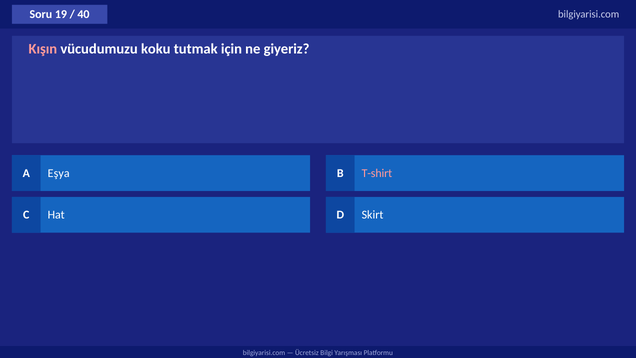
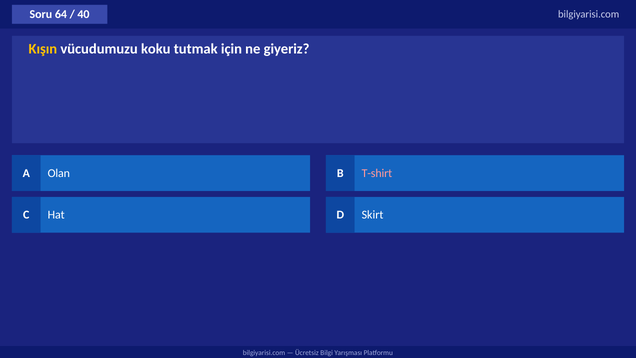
19: 19 -> 64 (61, 15)
Kışın colour: pink -> yellow (43, 49)
Eşya: Eşya -> Olan (59, 173)
